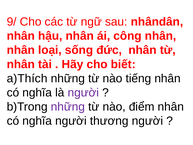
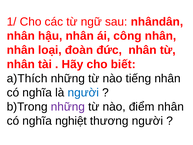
9/: 9/ -> 1/ (12, 22)
sống: sống -> đoàn (79, 50)
người colour: purple -> blue (83, 92)
nghĩa người: người -> nghiệt (71, 121)
